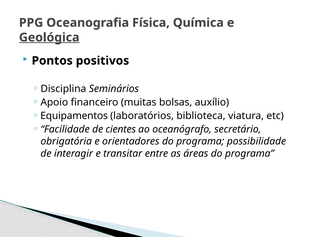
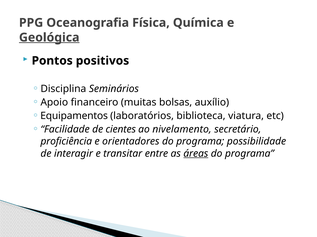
oceanógrafo: oceanógrafo -> nivelamento (182, 130)
obrigatória: obrigatória -> proficiência (66, 142)
áreas underline: none -> present (196, 154)
